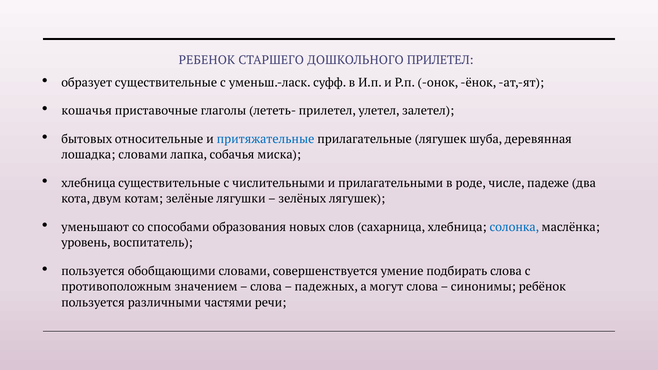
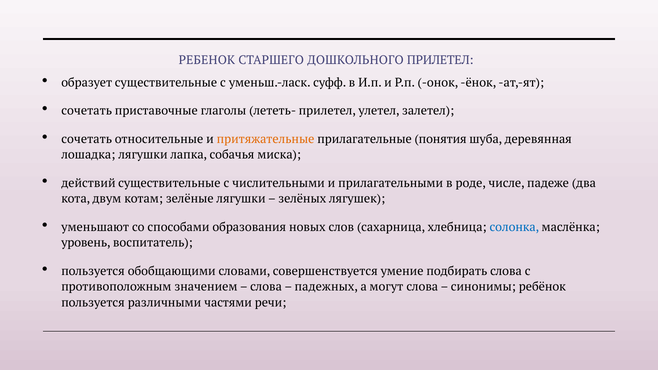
кошачья: кошачья -> сочетать (87, 111)
бытовых: бытовых -> сочетать (87, 139)
притяжательные colour: blue -> orange (266, 139)
прилагательные лягушек: лягушек -> понятия (441, 139)
лошадка словами: словами -> лягушки (143, 155)
хлебница: хлебница -> действий (88, 183)
